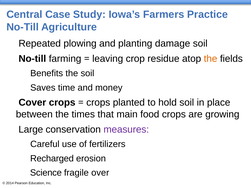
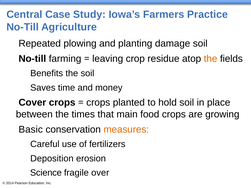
Large: Large -> Basic (31, 130)
measures colour: purple -> orange (126, 130)
Recharged: Recharged -> Deposition (52, 159)
